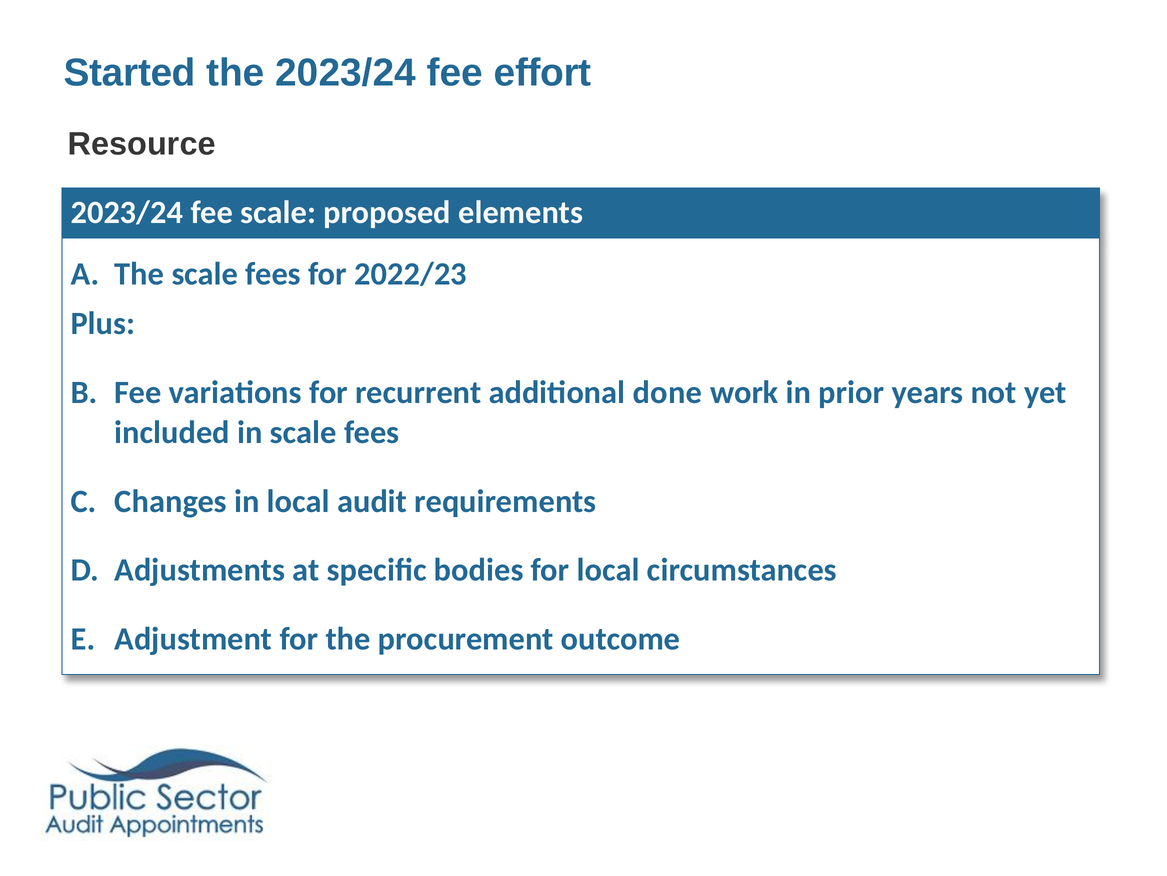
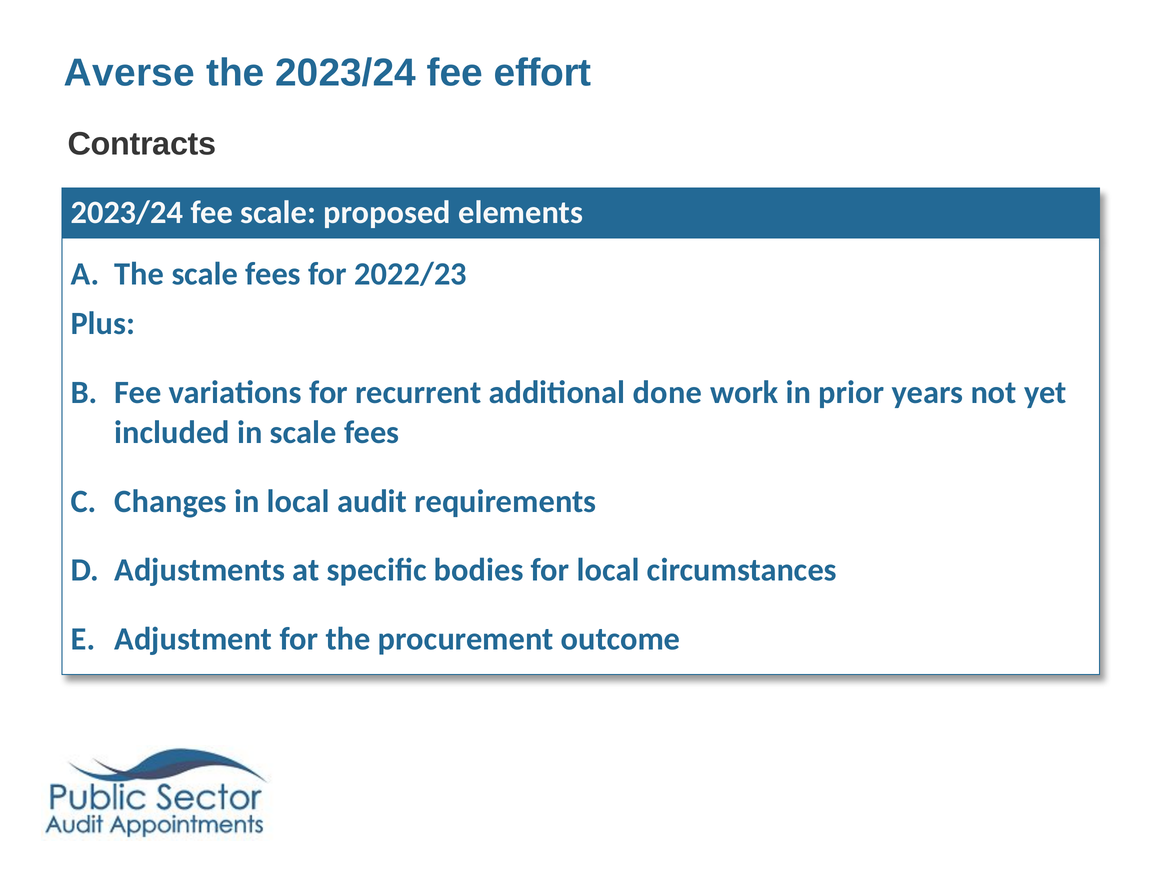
Started: Started -> Averse (129, 73)
Resource: Resource -> Contracts (142, 144)
